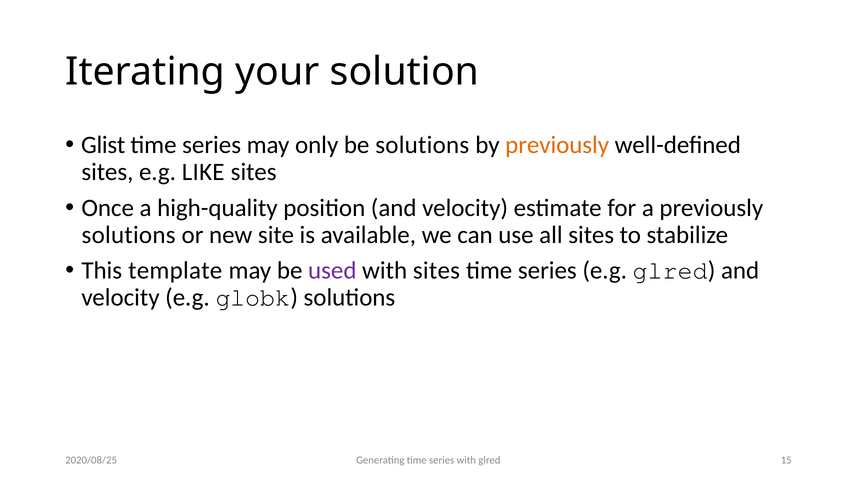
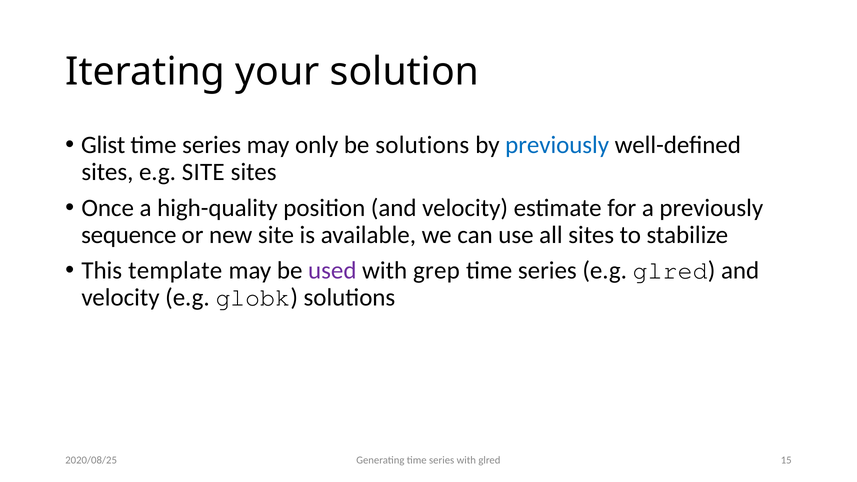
previously colour: orange -> blue (557, 145)
e.g LIKE: LIKE -> SITE (203, 172)
solutions: solutions -> sequence (129, 235)
with sites: sites -> grep (436, 271)
